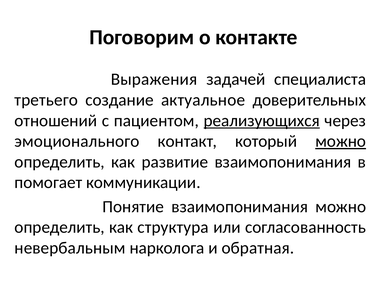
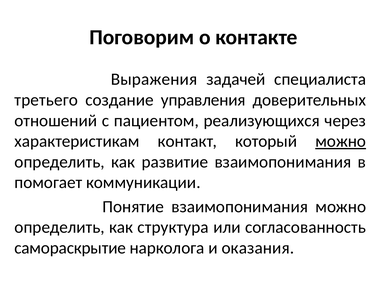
актуальное: актуальное -> управления (203, 100)
реализующихся underline: present -> none (262, 121)
эмоционального: эмоционального -> характеристикам (77, 141)
невербальным: невербальным -> самораскрытие (70, 248)
обратная: обратная -> оказания (258, 248)
